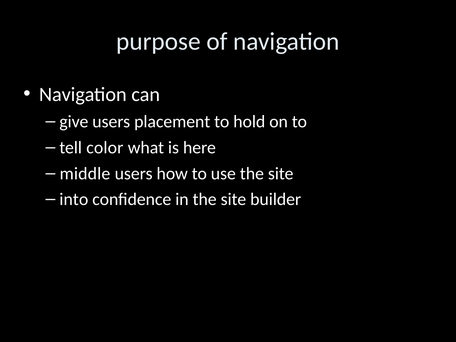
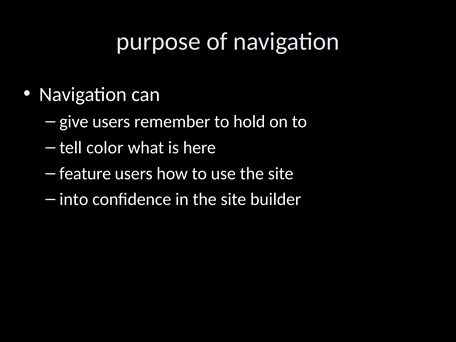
placement: placement -> remember (172, 122)
middle: middle -> feature (85, 173)
